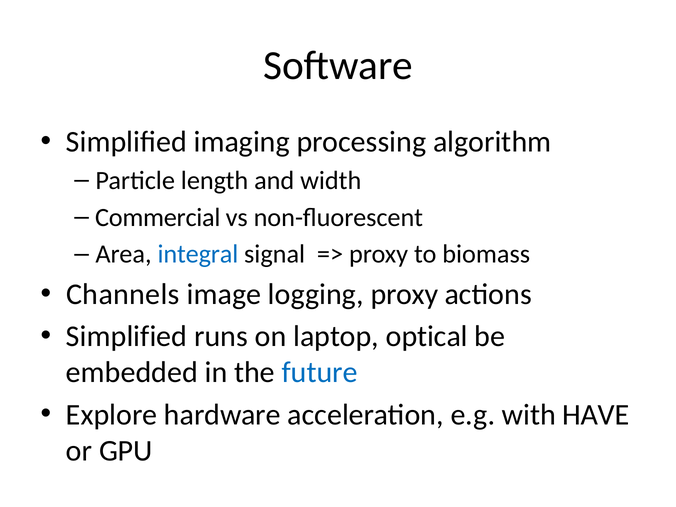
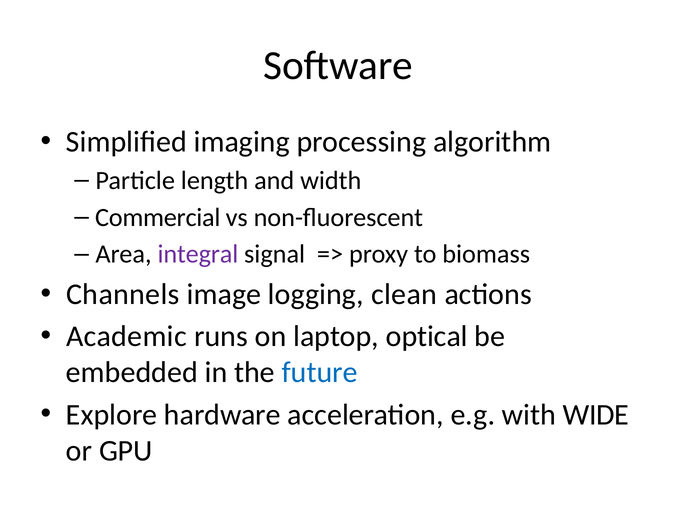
integral colour: blue -> purple (198, 254)
logging proxy: proxy -> clean (404, 294)
Simplified: Simplified -> Academic (126, 336)
HAVE: HAVE -> WIDE (596, 415)
